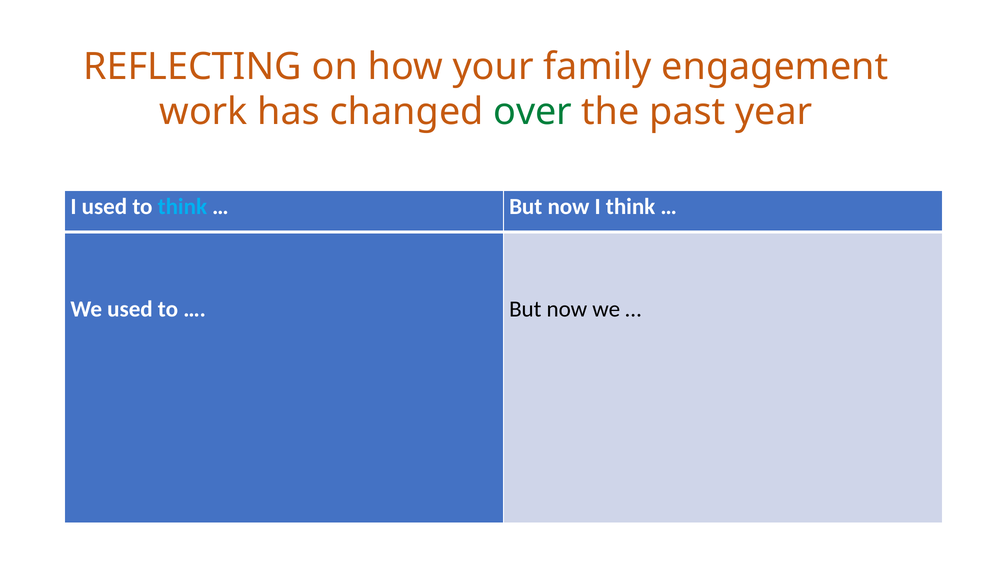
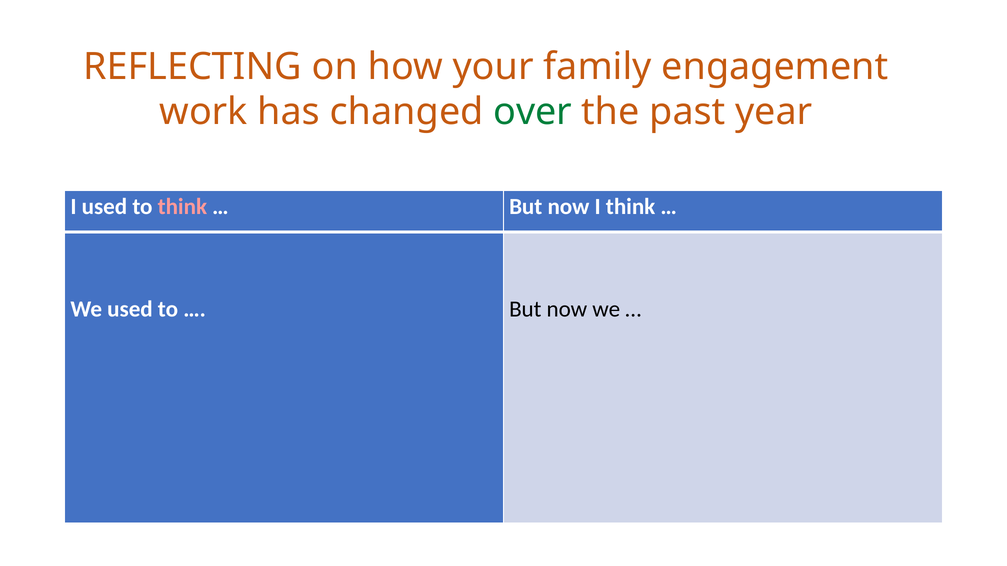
think colour: light blue -> pink (182, 207)
